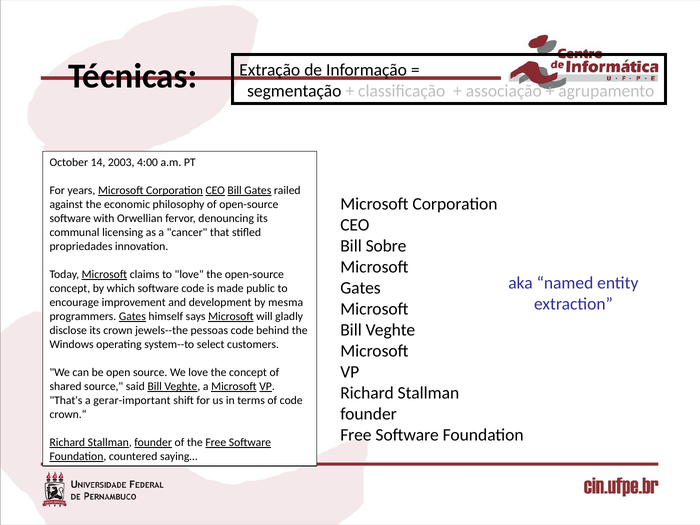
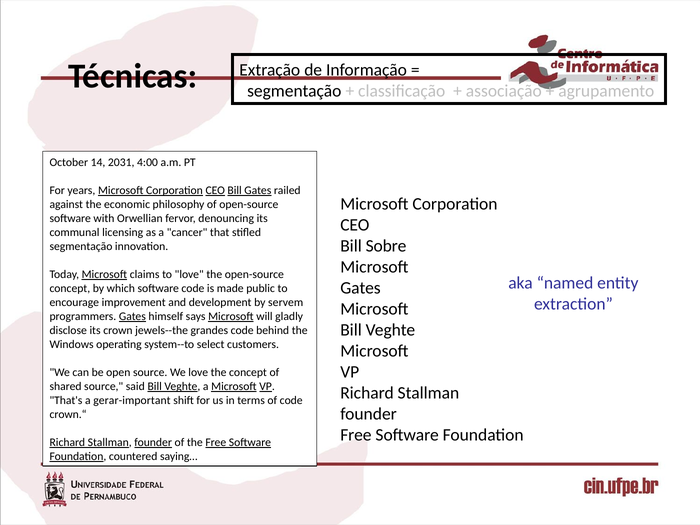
2003: 2003 -> 2031 (121, 162)
propriedades: propriedades -> segmentação (81, 246)
mesma: mesma -> servem (286, 302)
pessoas: pessoas -> grandes (209, 330)
